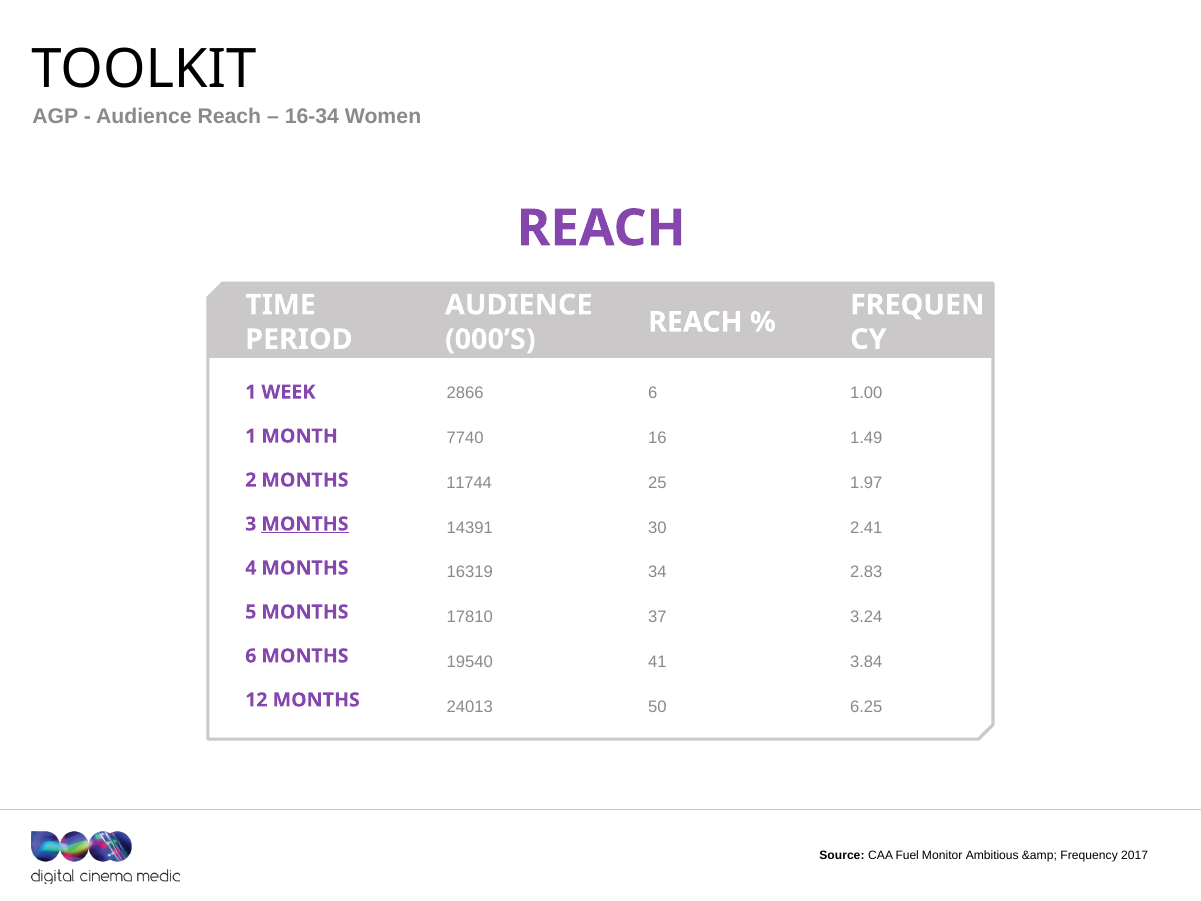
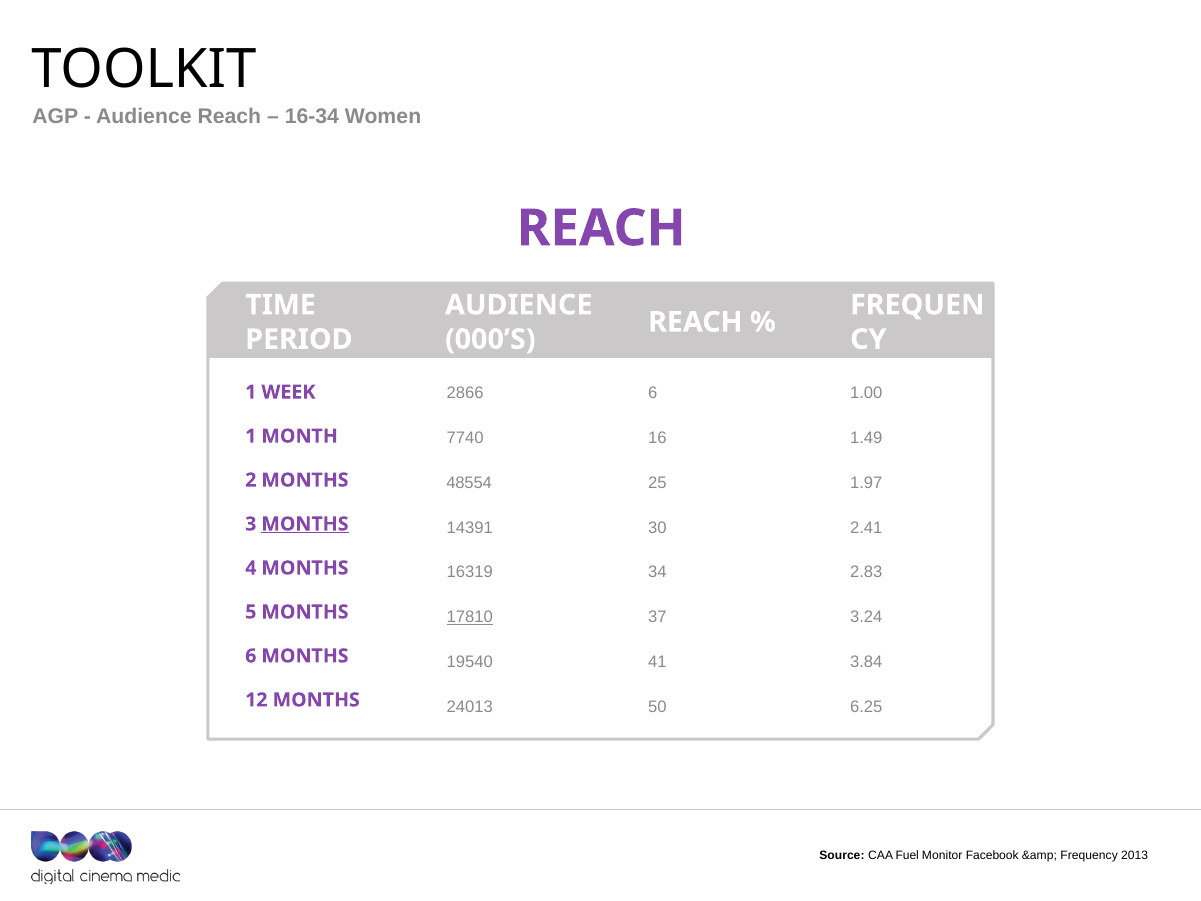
11744: 11744 -> 48554 (469, 483)
17810 underline: none -> present (470, 617)
Ambitious: Ambitious -> Facebook (992, 855)
2017: 2017 -> 2013 (1135, 855)
